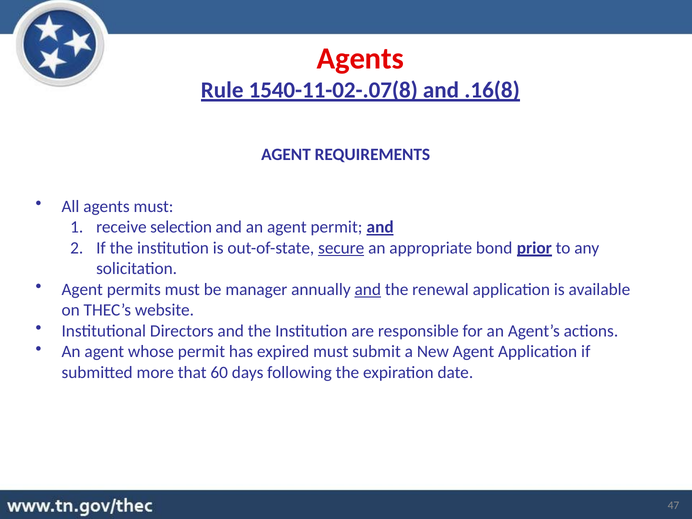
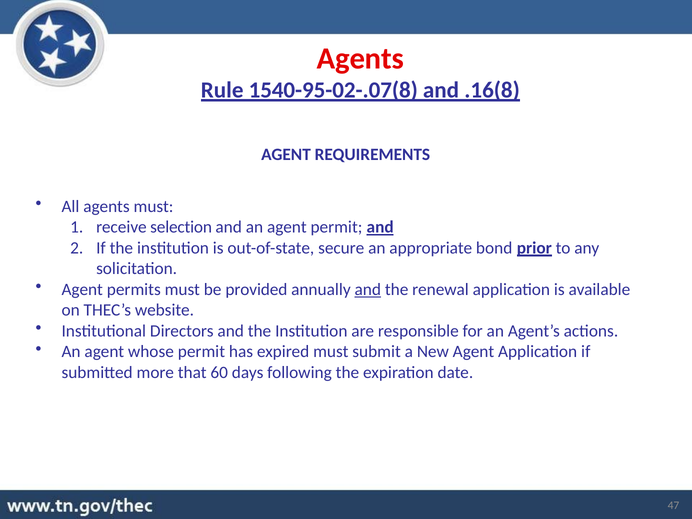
1540-11-02-.07(8: 1540-11-02-.07(8 -> 1540-95-02-.07(8 (333, 90)
secure underline: present -> none (341, 248)
manager: manager -> provided (256, 289)
